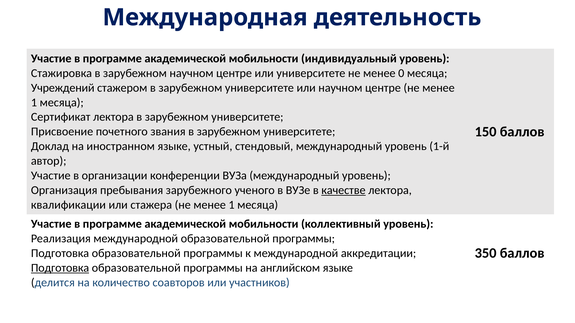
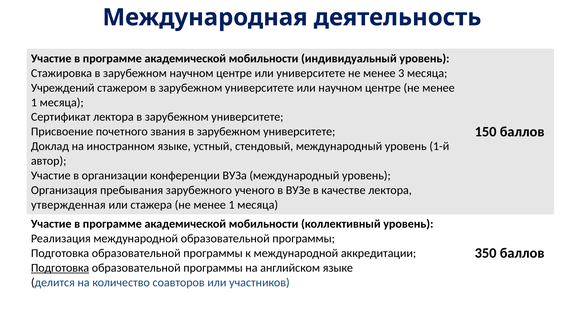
0: 0 -> 3 (401, 73)
качестве underline: present -> none (343, 191)
квалификации: квалификации -> утвержденная (68, 205)
